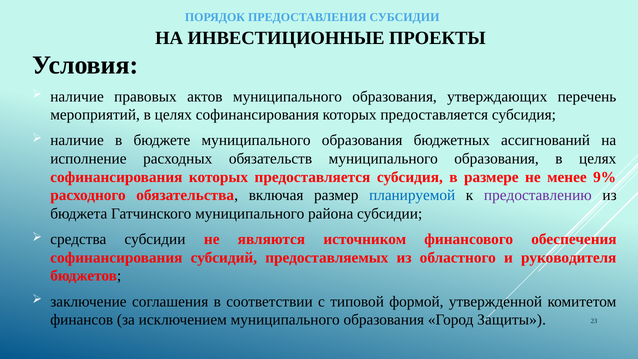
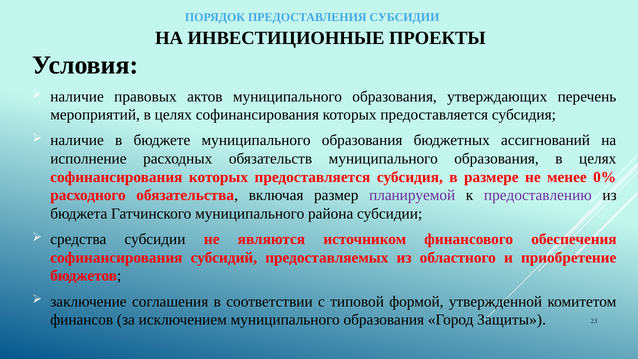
9%: 9% -> 0% (605, 177)
планируемой colour: blue -> purple (412, 195)
руководителя: руководителя -> приобретение (569, 258)
